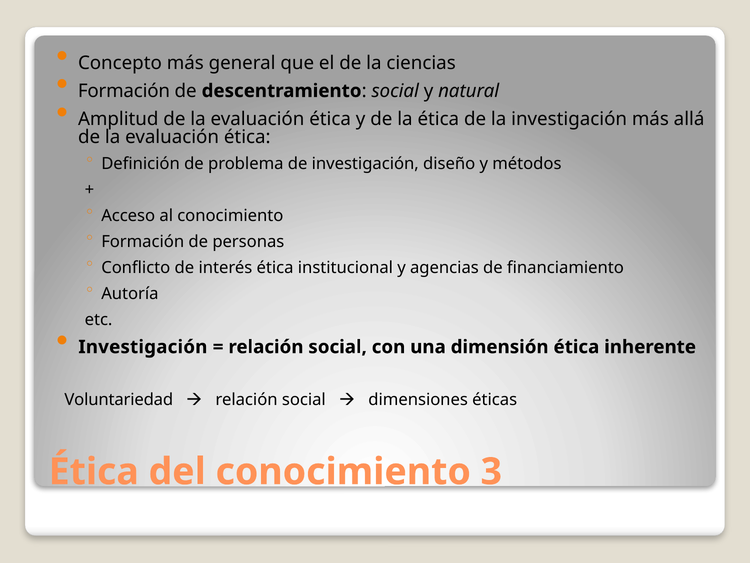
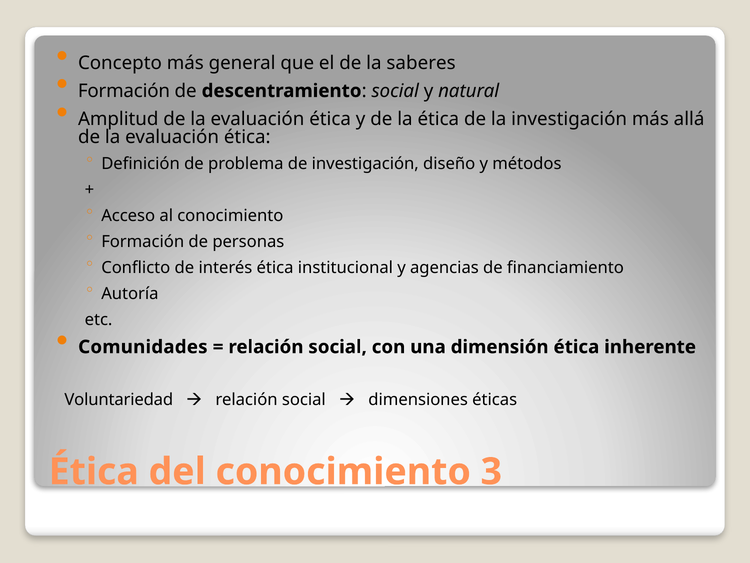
ciencias: ciencias -> saberes (421, 63)
Investigación: Investigación -> Comunidades (143, 347)
